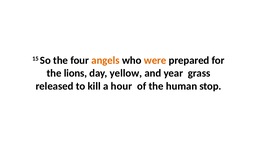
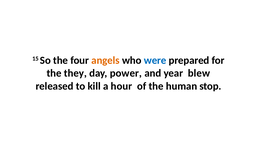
were colour: orange -> blue (155, 60)
lions: lions -> they (75, 73)
yellow: yellow -> power (126, 73)
grass: grass -> blew (199, 73)
